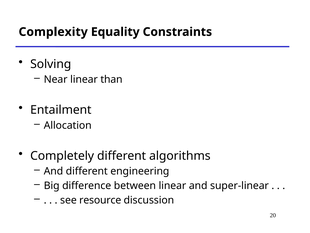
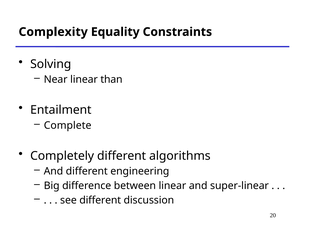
Allocation: Allocation -> Complete (68, 125)
see resource: resource -> different (100, 200)
